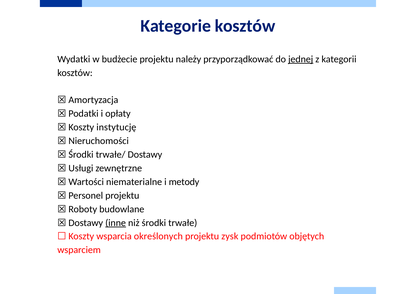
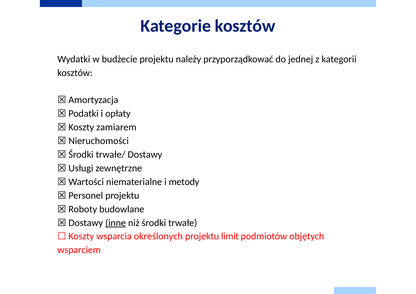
jednej underline: present -> none (301, 59)
instytucję: instytucję -> zamiarem (116, 127)
zysk: zysk -> limit (230, 237)
